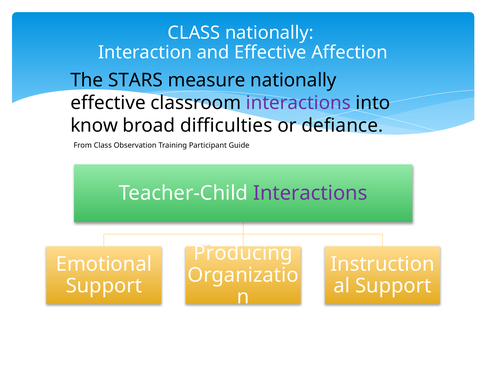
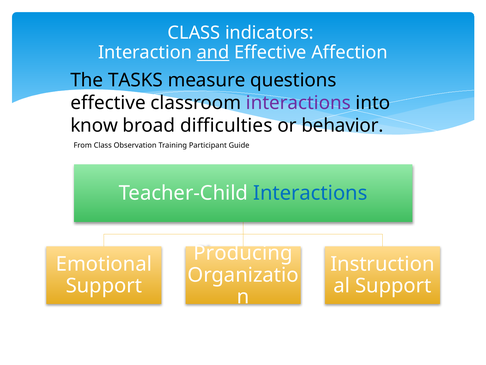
CLASS nationally: nationally -> indicators (269, 33)
and underline: none -> present (213, 53)
STARS: STARS -> TASKS (136, 80)
measure nationally: nationally -> questions (293, 80)
defiance: defiance -> behavior (343, 125)
Interactions colour: purple -> blue (310, 193)
